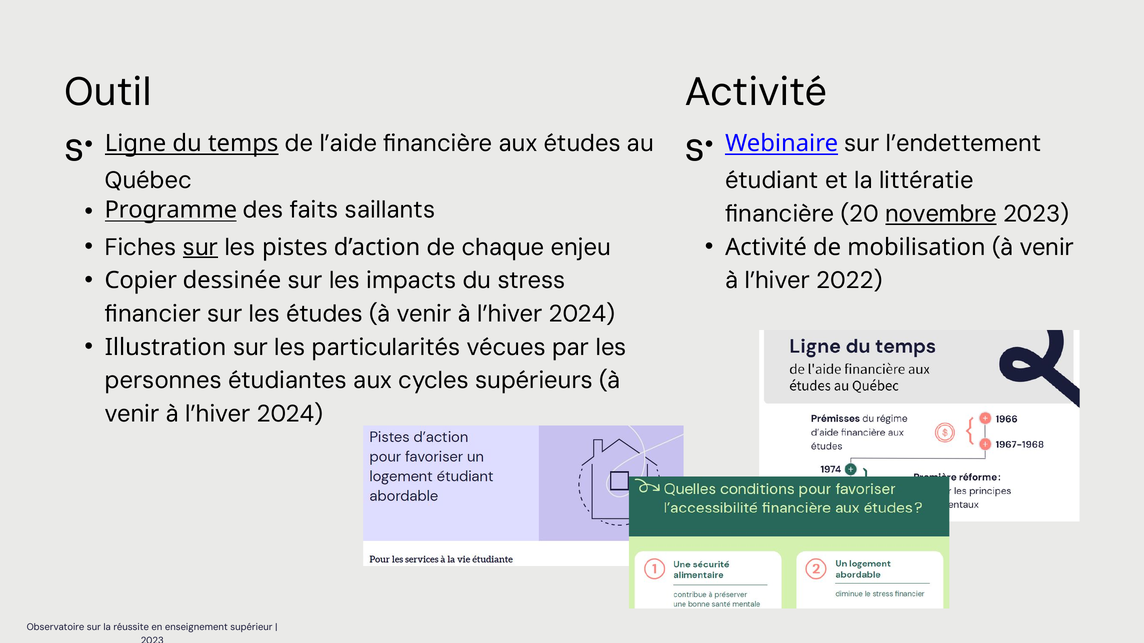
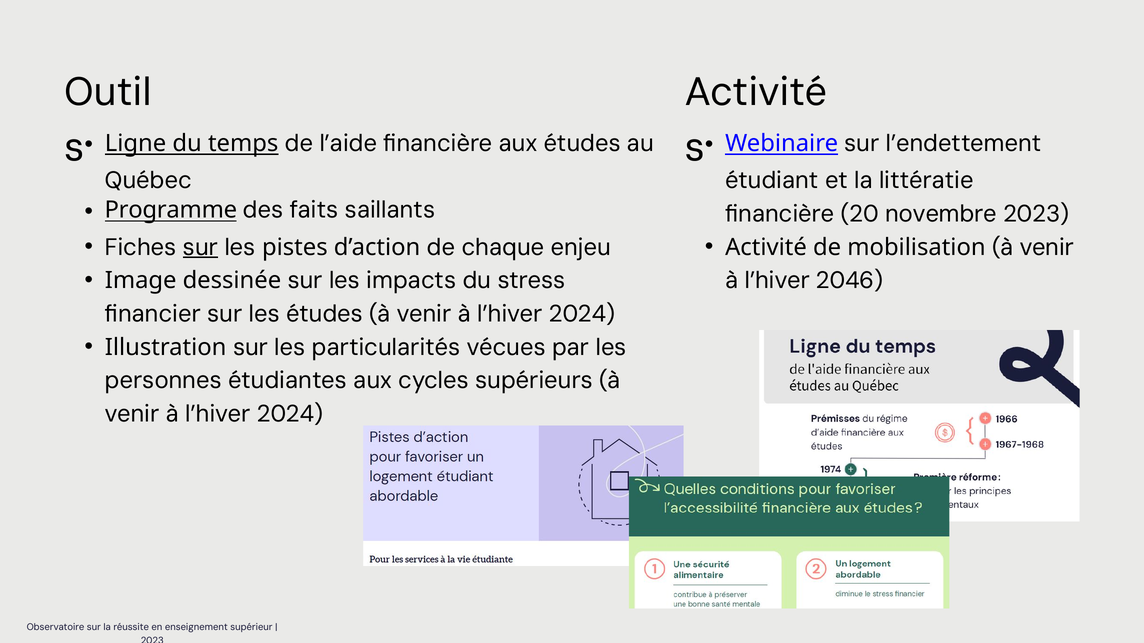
novembre underline: present -> none (941, 214)
Copier: Copier -> Image (141, 281)
2022: 2022 -> 2046 (849, 281)
